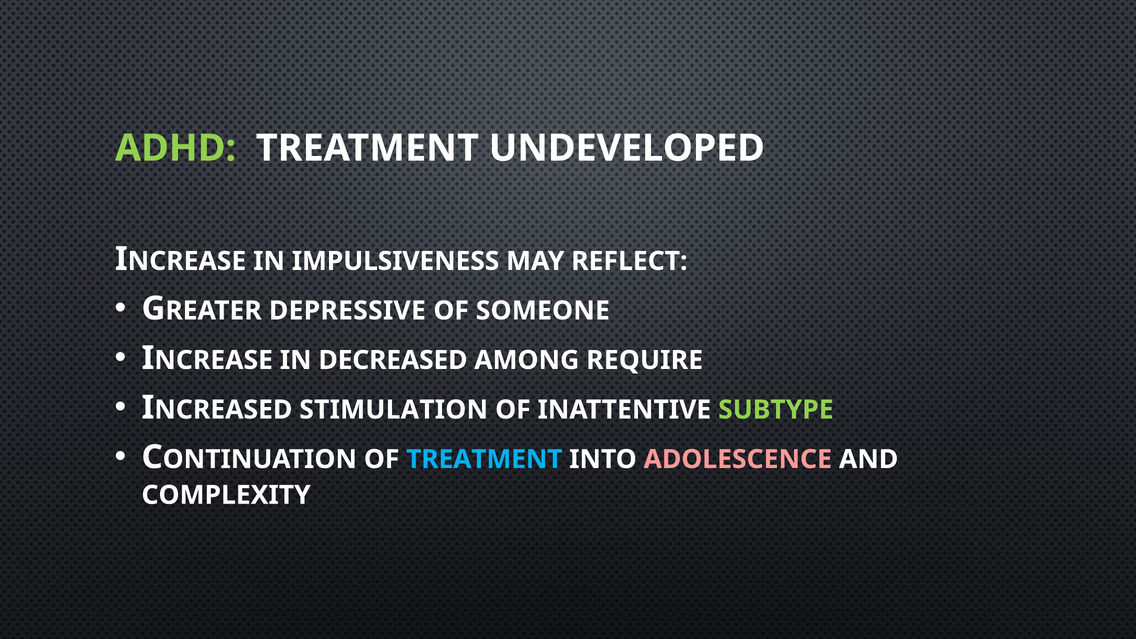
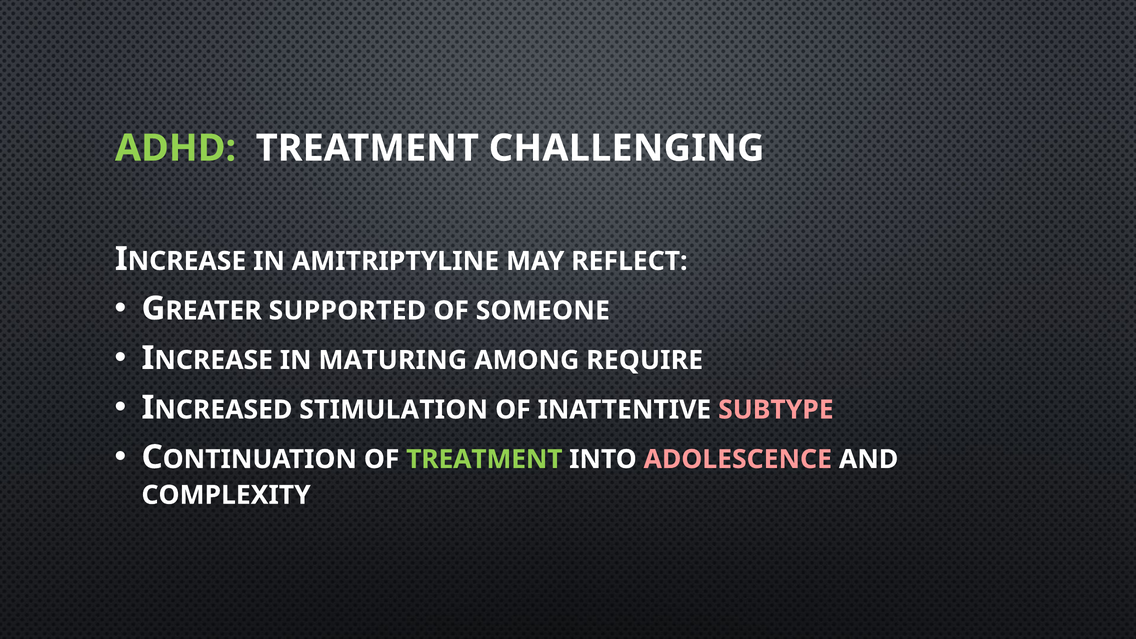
UNDEVELOPED: UNDEVELOPED -> CHALLENGING (627, 148)
IMPULSIVENESS: IMPULSIVENESS -> AMITRIPTYLINE (395, 261)
DEPRESSIVE: DEPRESSIVE -> SUPPORTED (347, 311)
DECREASED: DECREASED -> MATURING (393, 360)
SUBTYPE colour: light green -> pink (776, 410)
TREATMENT colour: light blue -> light green (484, 459)
